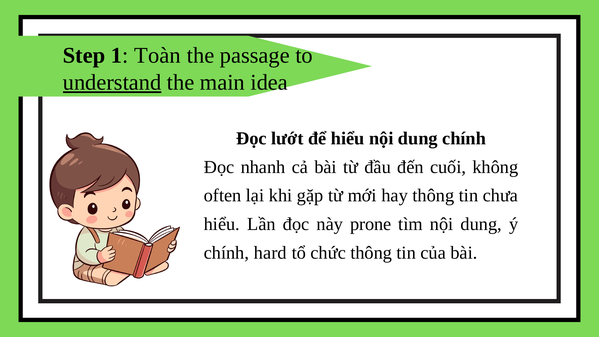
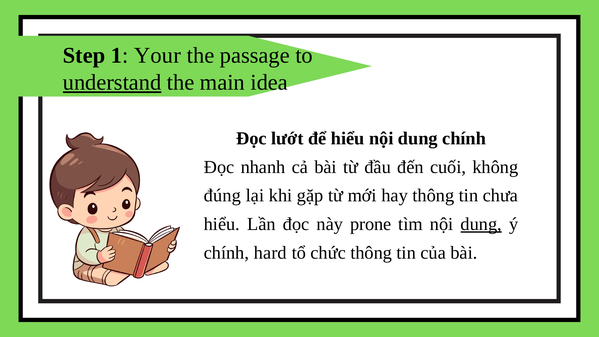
Toàn: Toàn -> Your (158, 56)
often: often -> đúng (222, 196)
dung underline: none -> present (481, 224)
